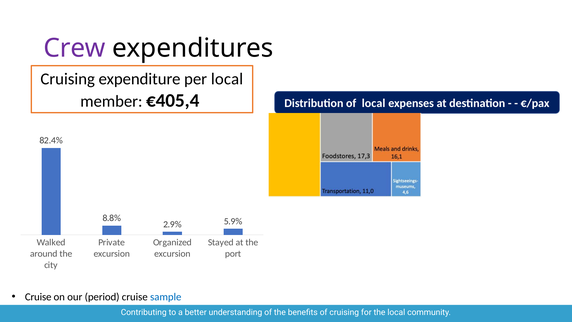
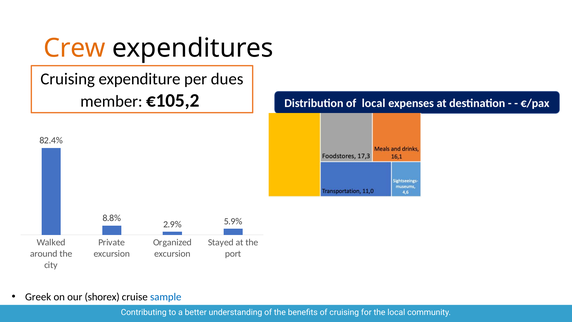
Crew colour: purple -> orange (75, 48)
per local: local -> dues (227, 79)
€405,4: €405,4 -> €105,2 (173, 101)
Cruise: Cruise -> Greek (38, 297)
period: period -> shorex (102, 297)
